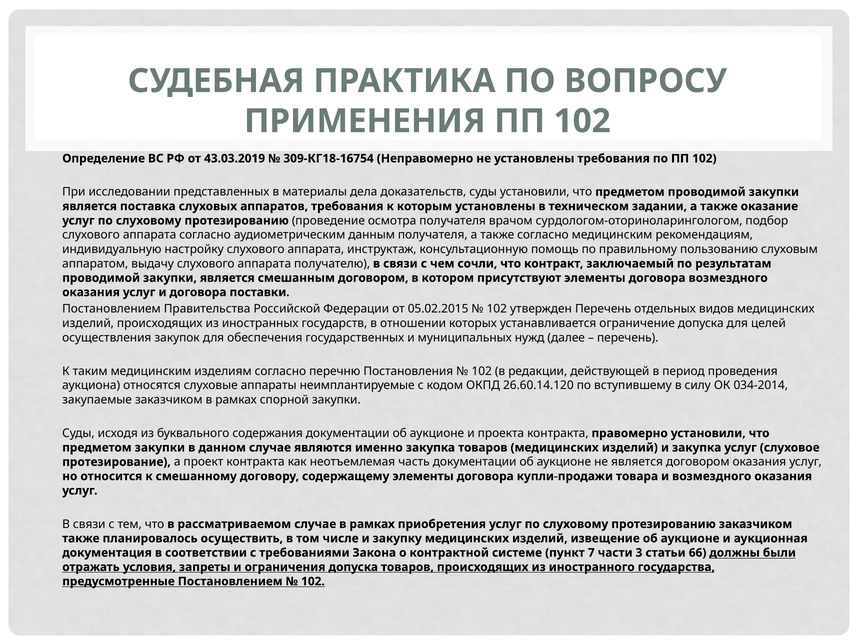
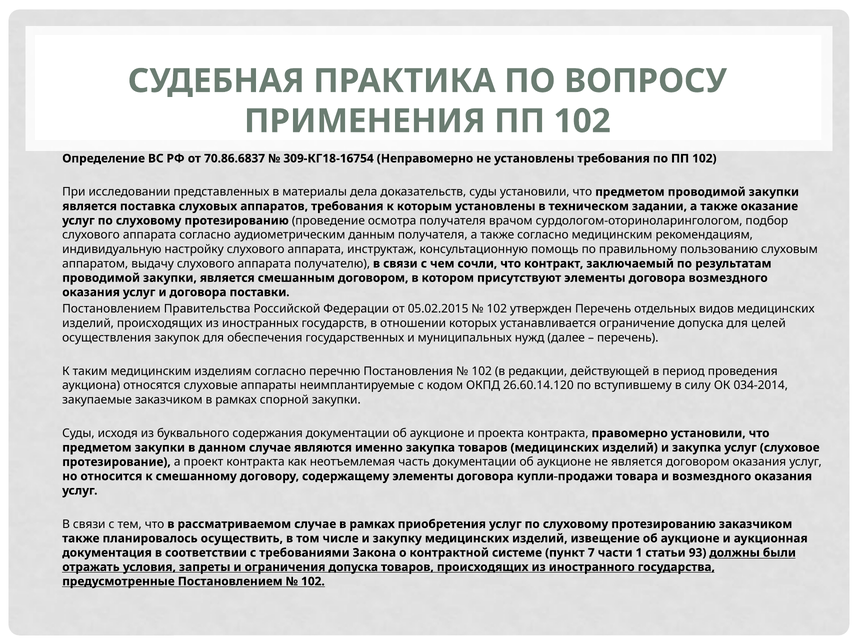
43.03.2019: 43.03.2019 -> 70.86.6837 (235, 158)
3: 3 -> 1 (639, 552)
66: 66 -> 93 (698, 552)
